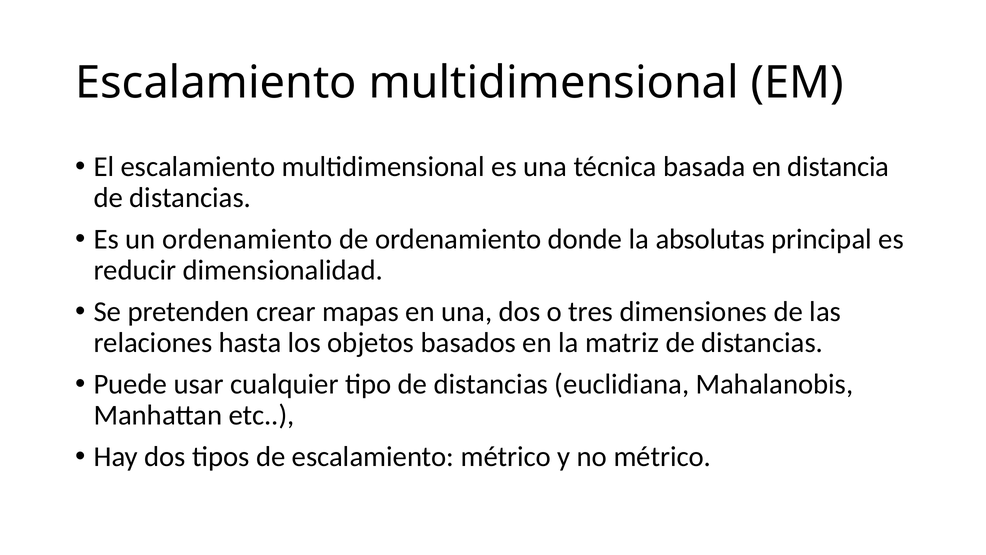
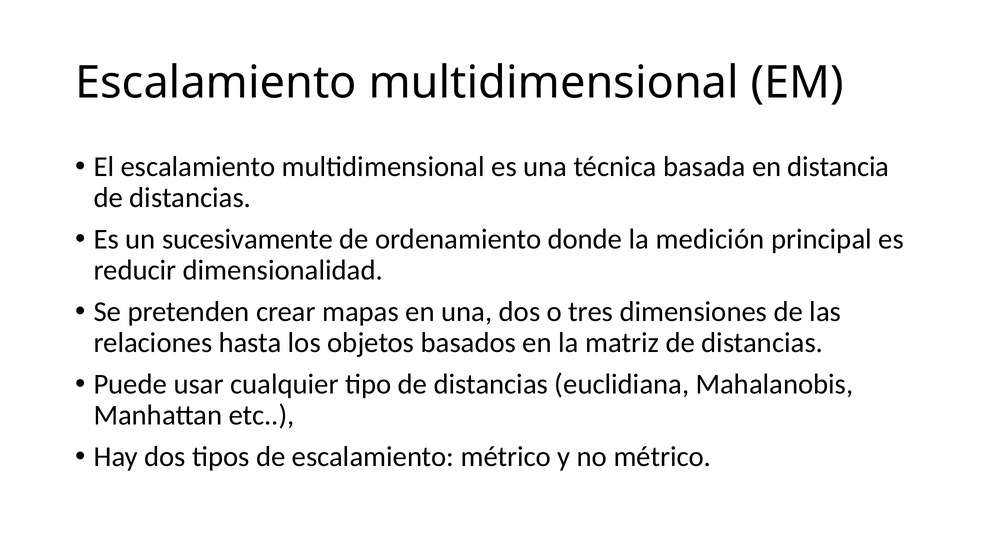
un ordenamiento: ordenamiento -> sucesivamente (248, 239)
absolutas: absolutas -> medición (710, 239)
